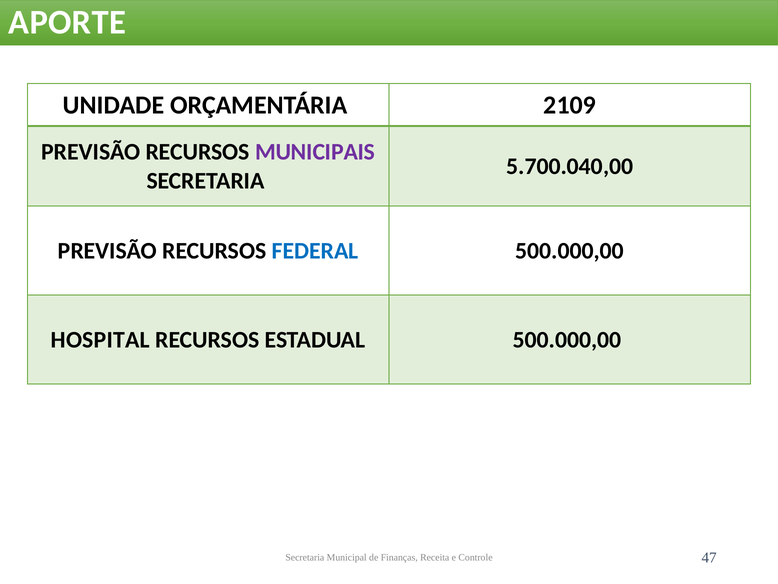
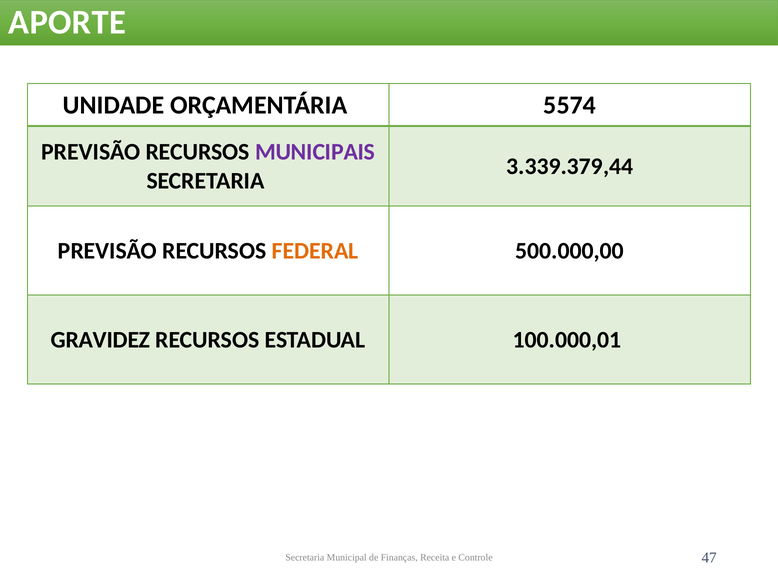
2109: 2109 -> 5574 (570, 105)
5.700.040,00: 5.700.040,00 -> 3.339.379,44 (570, 166)
FEDERAL colour: blue -> orange (315, 251)
HOSPITAL: HOSPITAL -> GRAVIDEZ (101, 339)
ESTADUAL 500.000,00: 500.000,00 -> 100.000,01 (567, 339)
